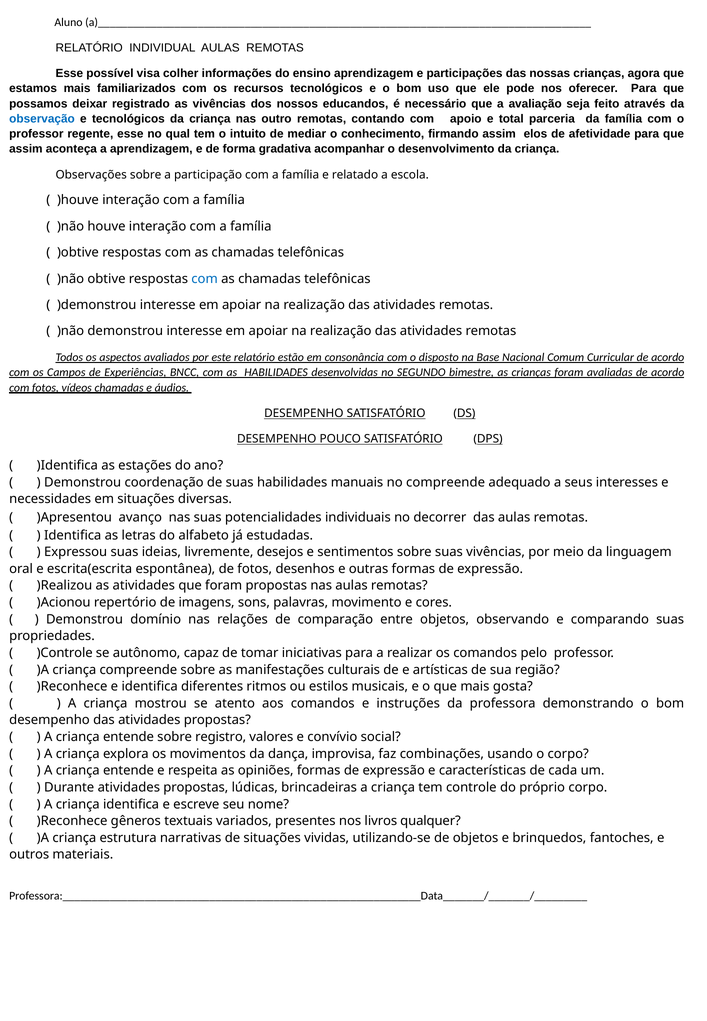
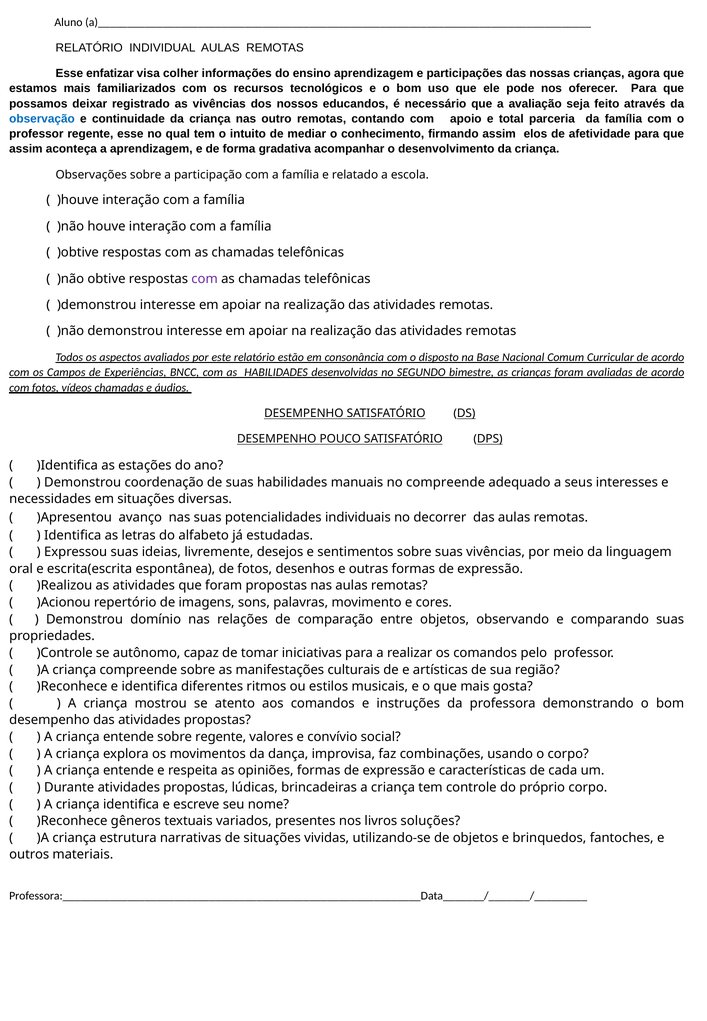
possível: possível -> enfatizar (110, 73)
e tecnológicos: tecnológicos -> continuidade (128, 119)
com colour: blue -> purple (205, 279)
sobre registro: registro -> regente (221, 737)
qualquer: qualquer -> soluções (430, 821)
